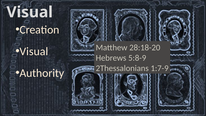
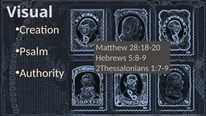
Visual: Visual -> Psalm (34, 51)
